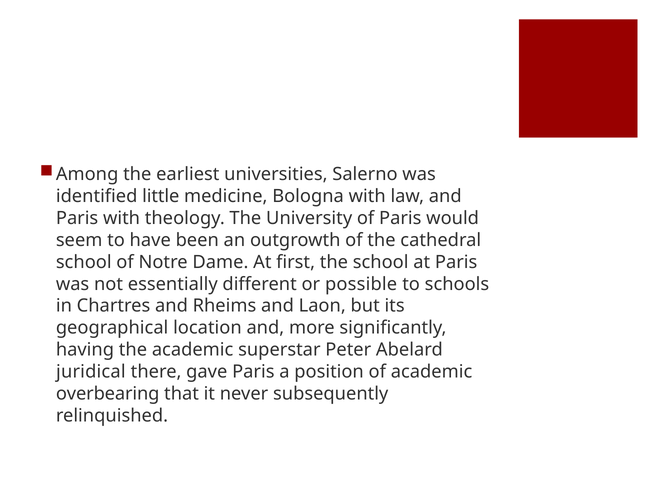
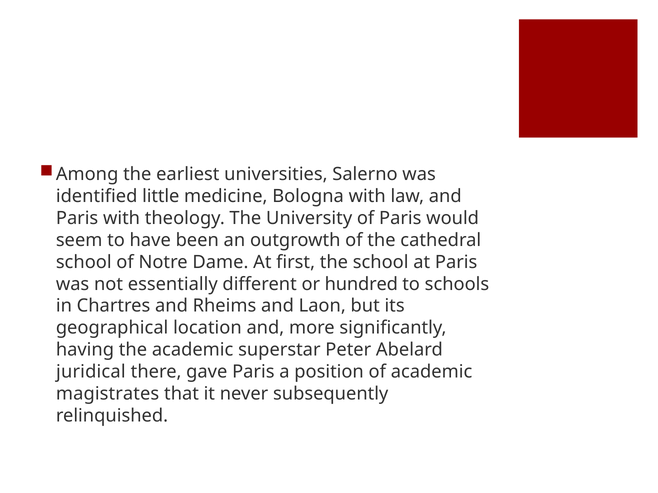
possible: possible -> hundred (361, 284)
overbearing: overbearing -> magistrates (108, 394)
